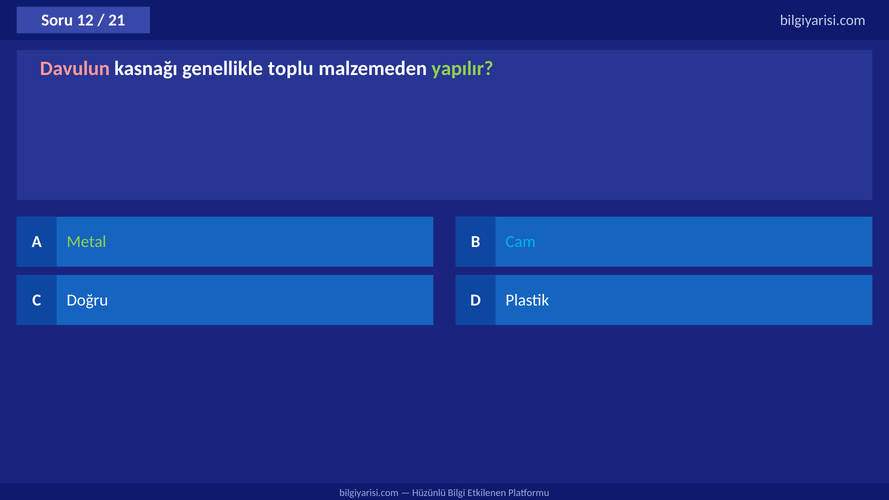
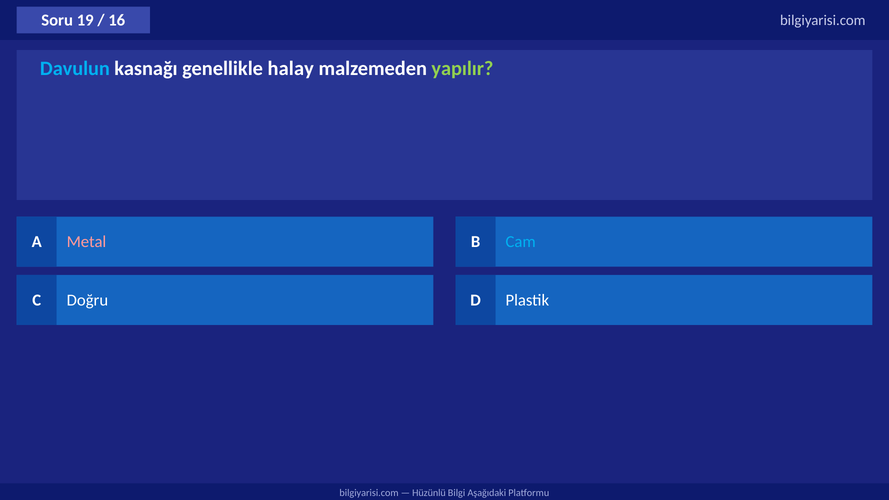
12: 12 -> 19 (85, 20)
21: 21 -> 16 (117, 20)
Davulun colour: pink -> light blue (75, 68)
toplu: toplu -> halay (291, 68)
Metal colour: light green -> pink (86, 242)
Etkilenen: Etkilenen -> Aşağıdaki (487, 493)
